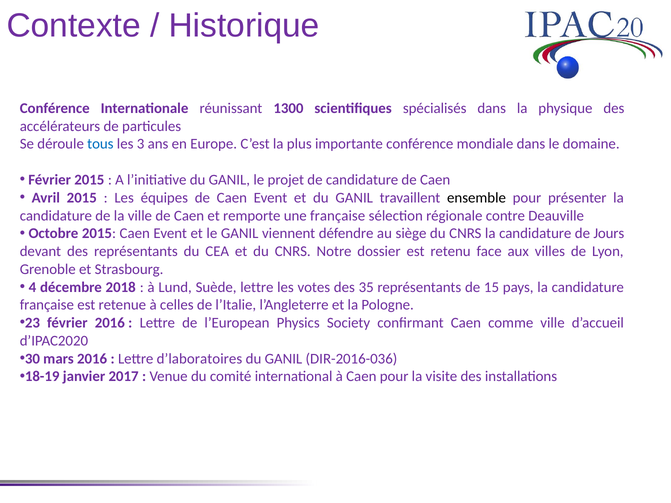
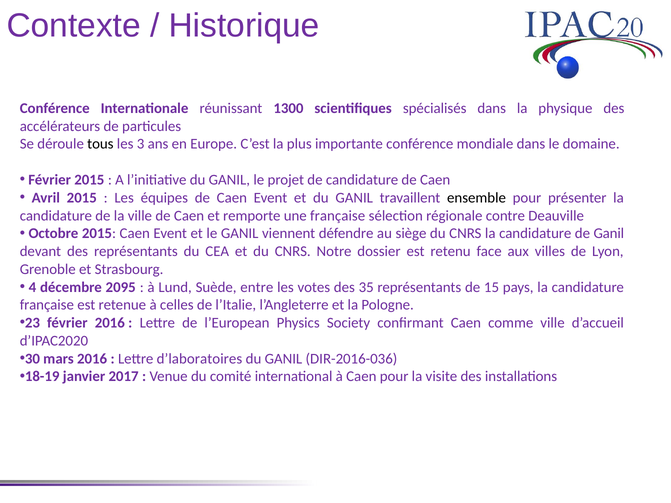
tous colour: blue -> black (100, 144)
de Jours: Jours -> Ganil (609, 234)
2018: 2018 -> 2095 (121, 287)
Suède lettre: lettre -> entre (257, 287)
